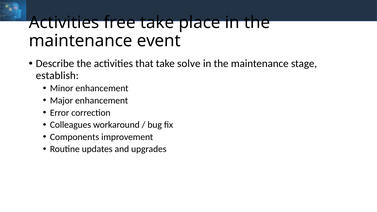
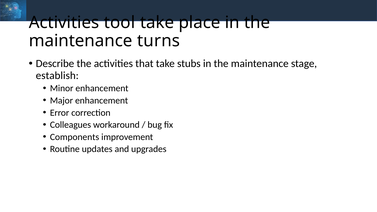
free: free -> tool (119, 23)
event: event -> turns (159, 41)
solve: solve -> stubs (189, 64)
